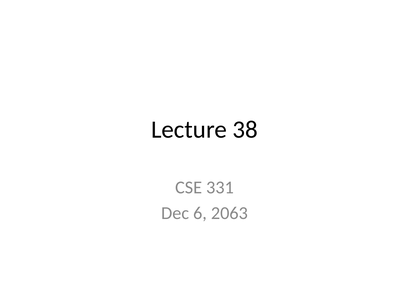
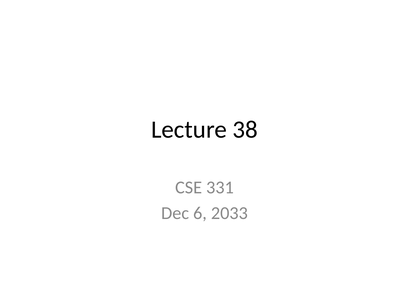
2063: 2063 -> 2033 (229, 214)
